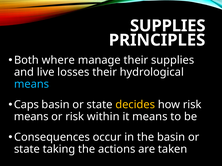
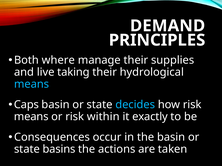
SUPPLIES: SUPPLIES -> DEMAND (168, 26)
losses: losses -> taking (73, 72)
decides colour: yellow -> light blue (135, 105)
it means: means -> exactly (150, 117)
taking: taking -> basins (59, 150)
